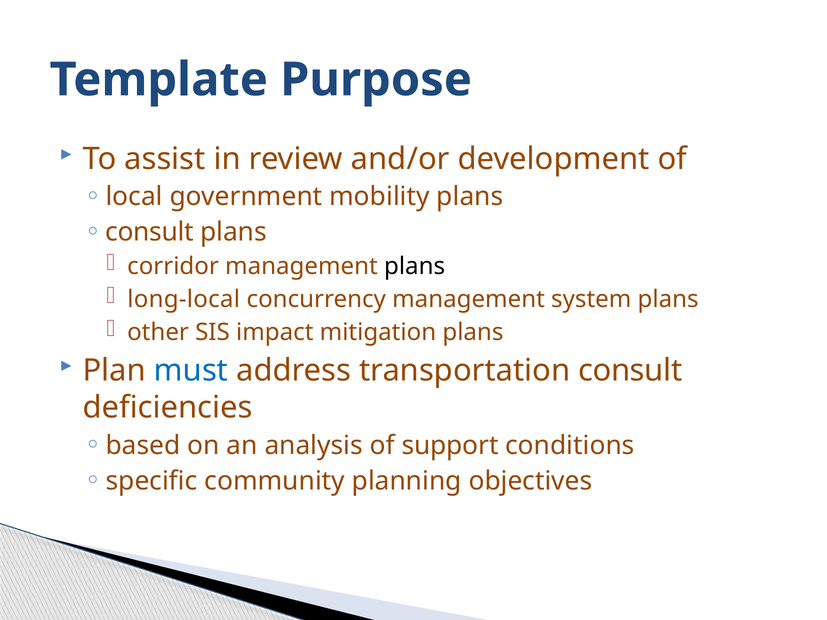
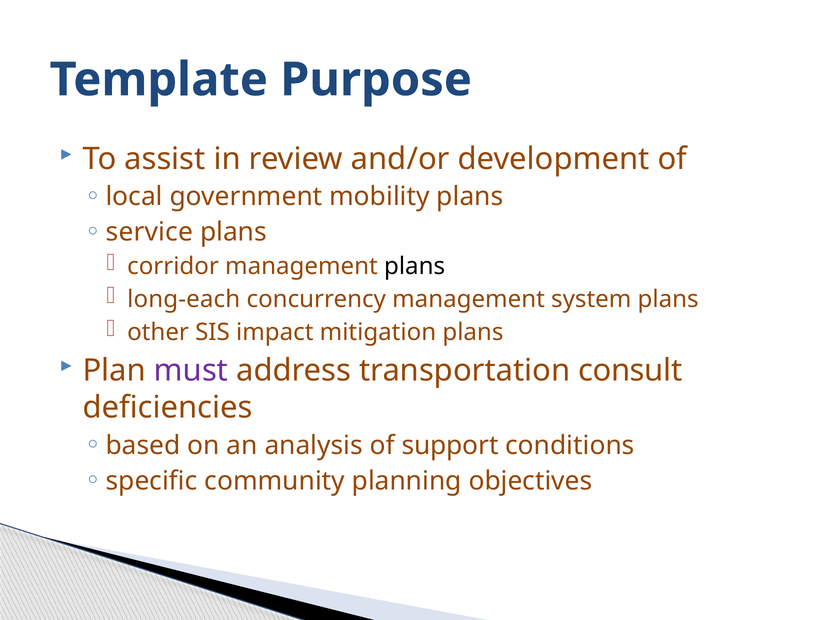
consult: consult -> service (149, 232)
long-local: long-local -> long-each (184, 299)
must colour: blue -> purple (191, 371)
